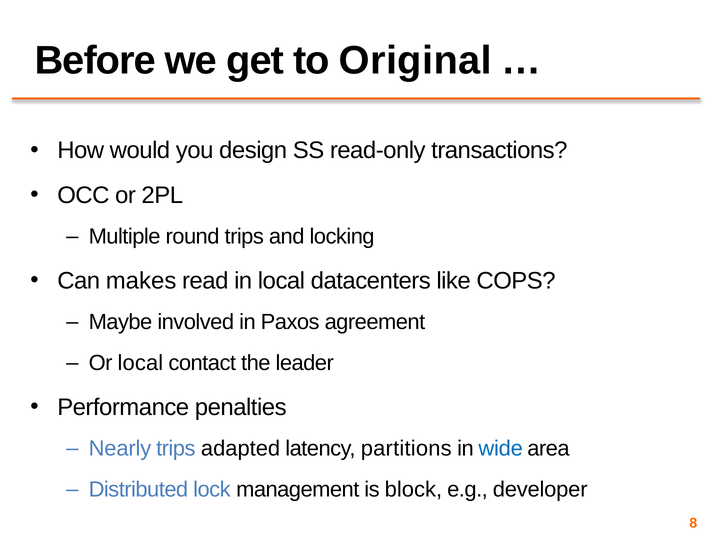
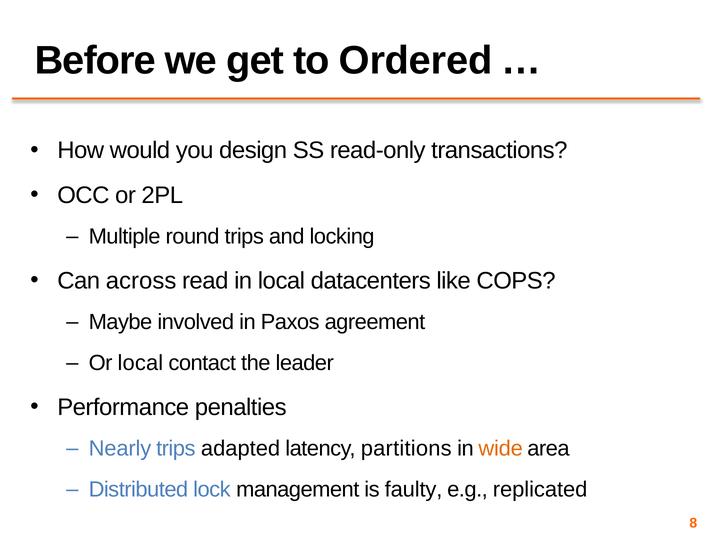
Original: Original -> Ordered (416, 61)
makes: makes -> across (141, 281)
wide colour: blue -> orange (501, 449)
block: block -> faulty (414, 490)
developer: developer -> replicated (540, 490)
